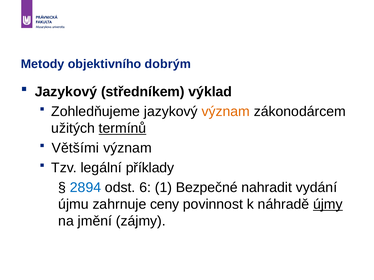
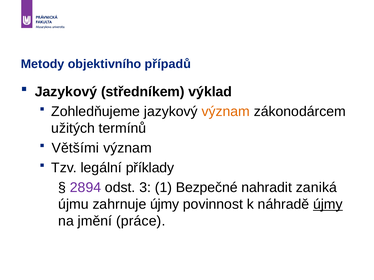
dobrým: dobrým -> případů (168, 64)
termínů underline: present -> none (122, 129)
2894 colour: blue -> purple (86, 188)
6: 6 -> 3 (145, 188)
vydání: vydání -> zaniká (316, 188)
zahrnuje ceny: ceny -> újmy (165, 205)
zájmy: zájmy -> práce (141, 222)
